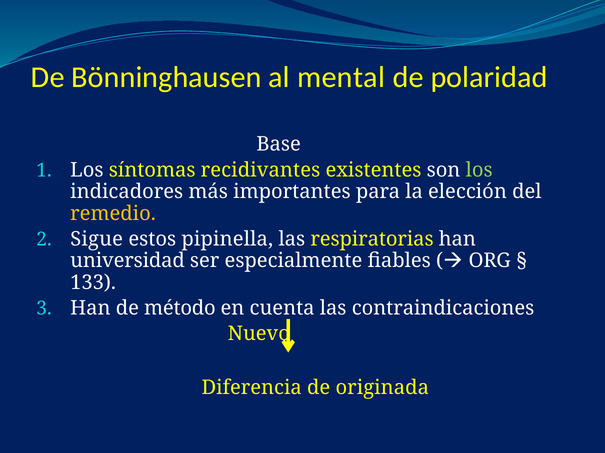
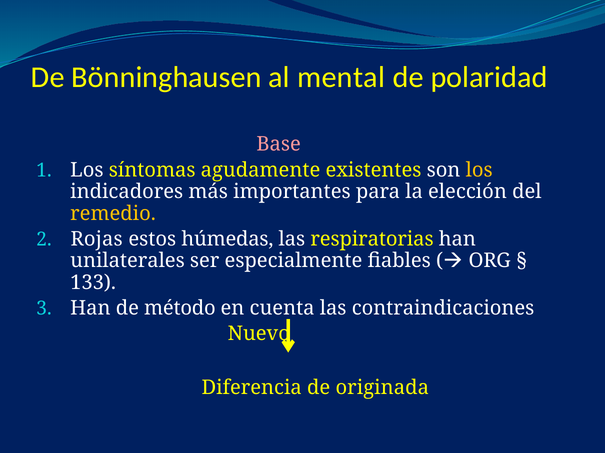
Base colour: white -> pink (279, 145)
recidivantes: recidivantes -> agudamente (261, 170)
los colour: light green -> yellow (479, 170)
Sigue: Sigue -> Rojas (97, 239)
pipinella: pipinella -> húmedas (227, 239)
universidad: universidad -> unilaterales (127, 261)
